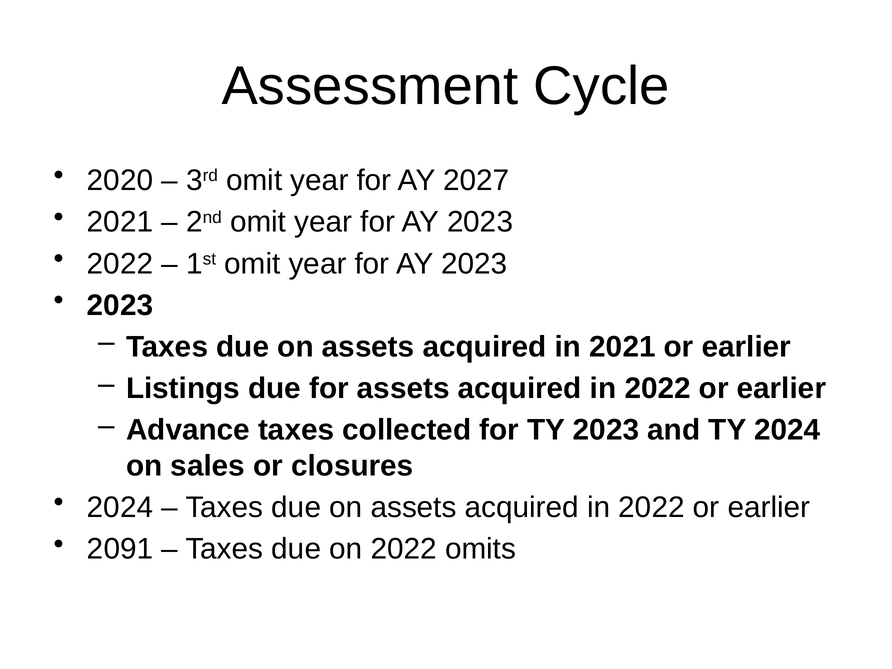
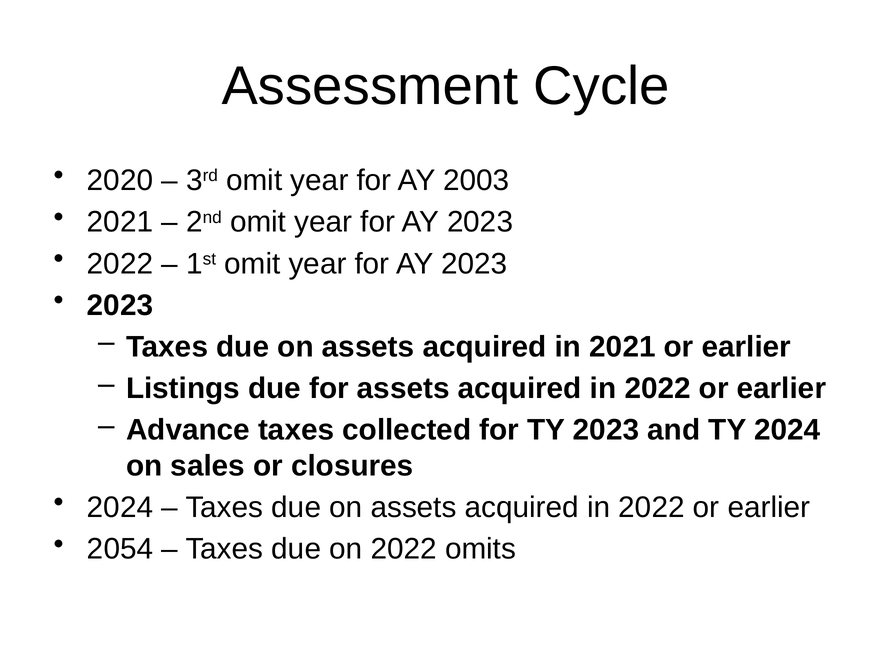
2027: 2027 -> 2003 (476, 180)
2091: 2091 -> 2054 (120, 549)
